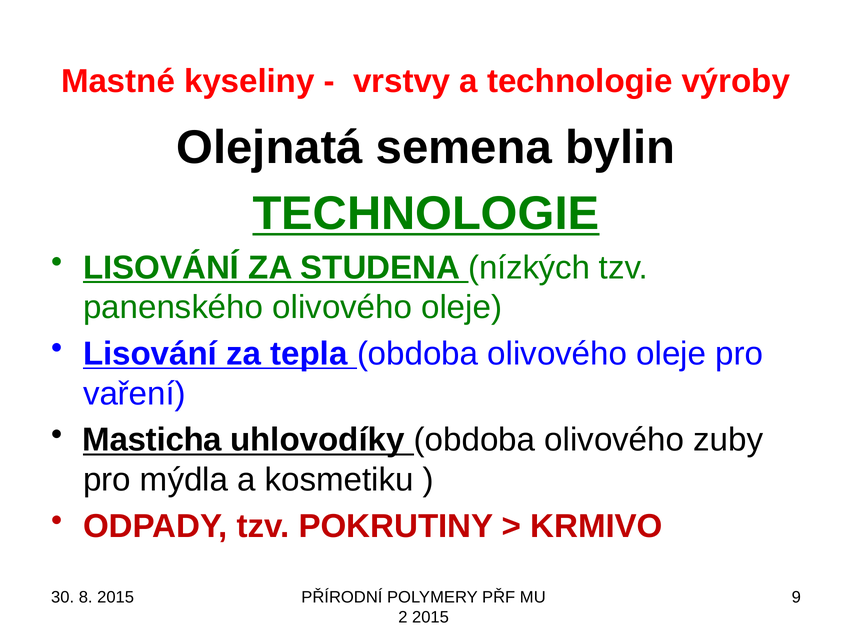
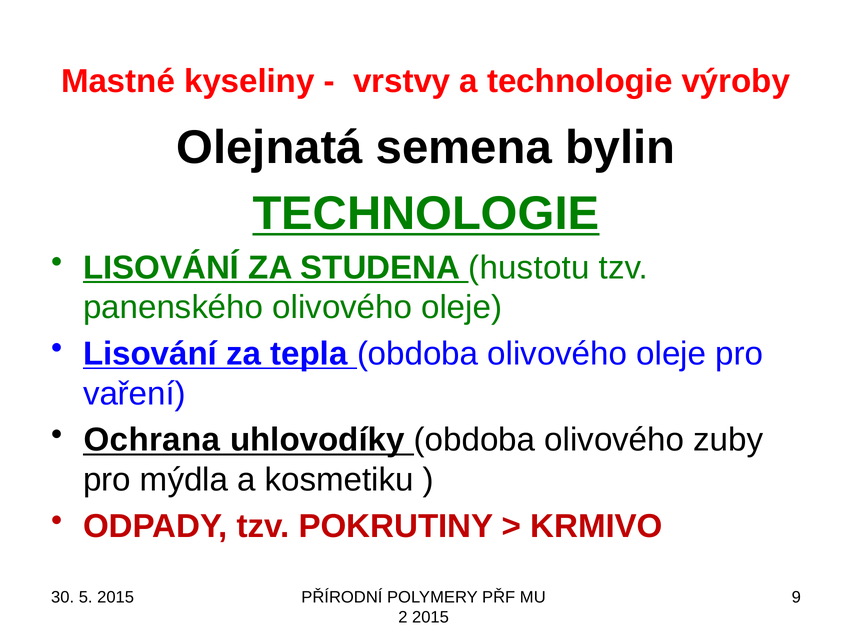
nízkých: nízkých -> hustotu (529, 268)
Masticha: Masticha -> Ochrana (152, 440)
8: 8 -> 5 (86, 597)
